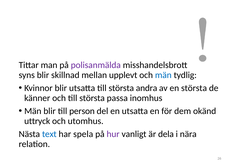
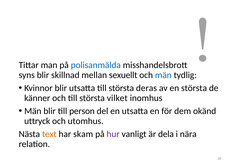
polisanmälda colour: purple -> blue (96, 65)
upplevt: upplevt -> sexuellt (123, 75)
andra: andra -> deras (146, 88)
passa: passa -> vilket (117, 98)
text colour: blue -> orange (49, 134)
spela: spela -> skam (83, 134)
